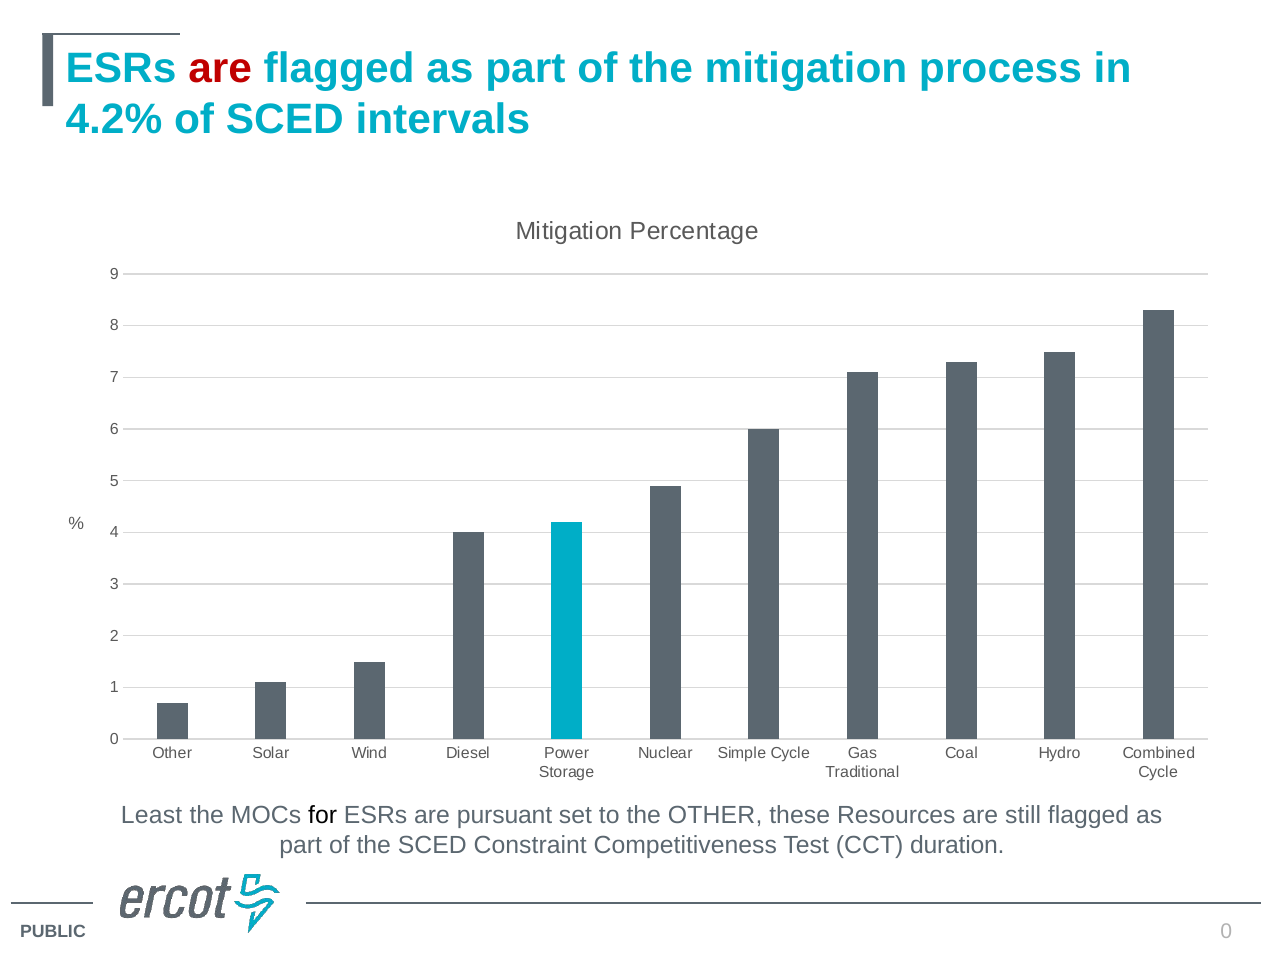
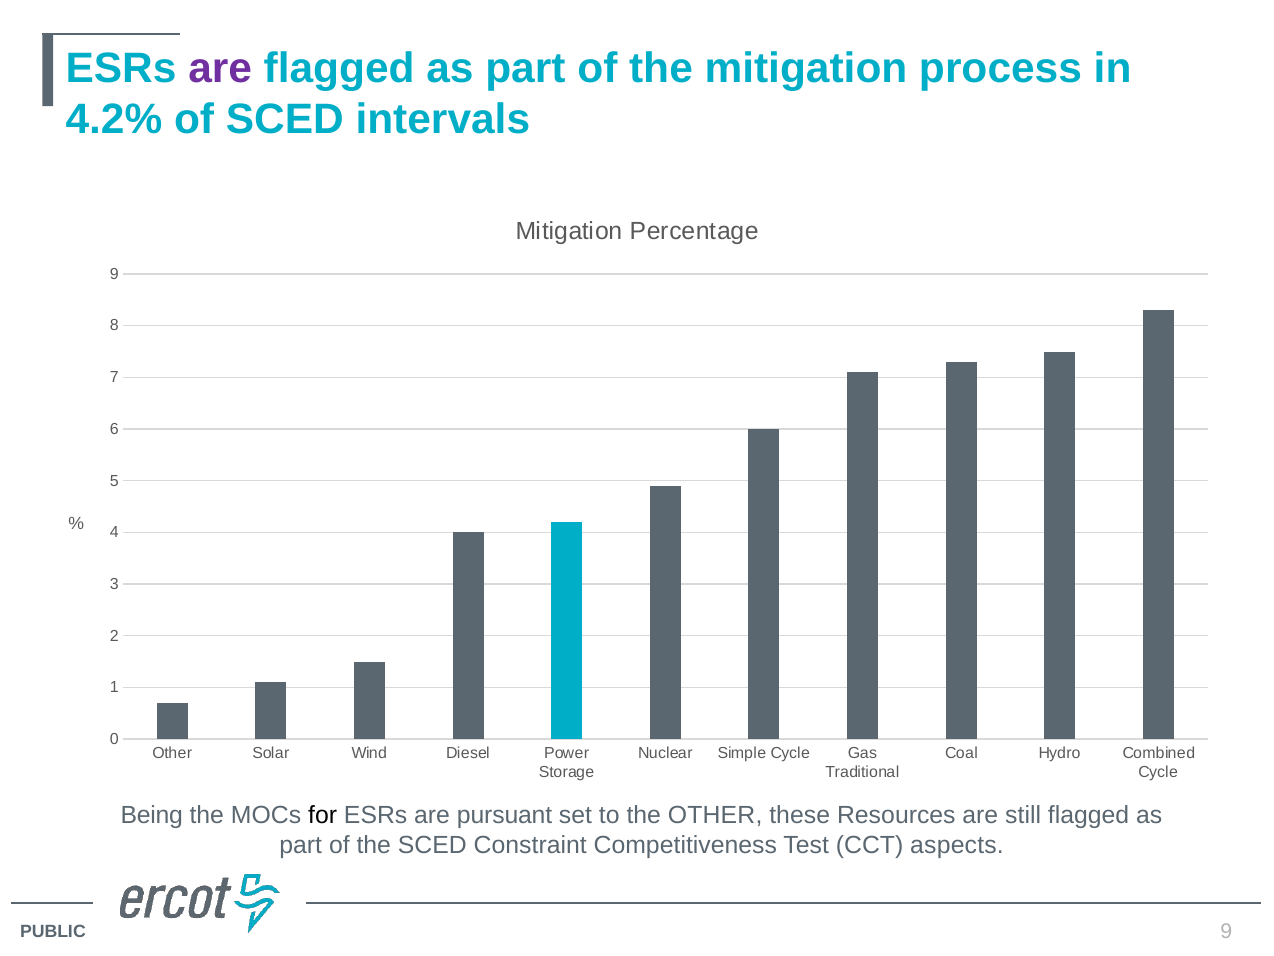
are colour: red -> purple (220, 69)
Least: Least -> Being (152, 815)
duration: duration -> aspects (957, 845)
0: 0 -> 9 (1226, 931)
